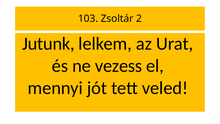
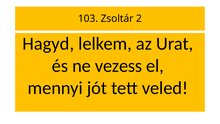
Jutunk: Jutunk -> Hagyd (48, 44)
